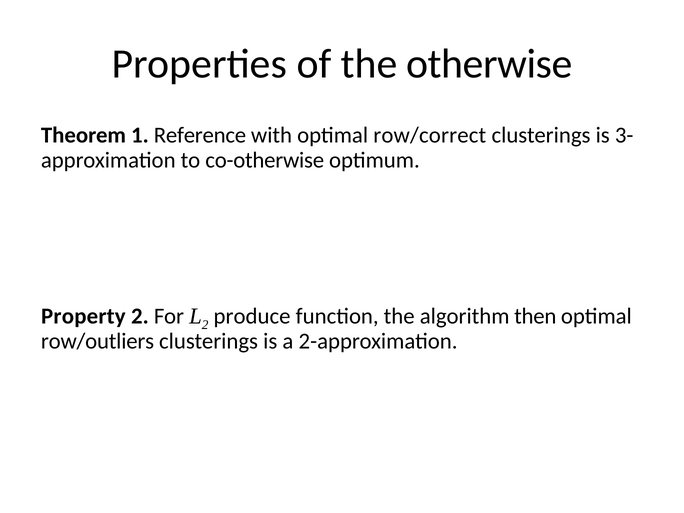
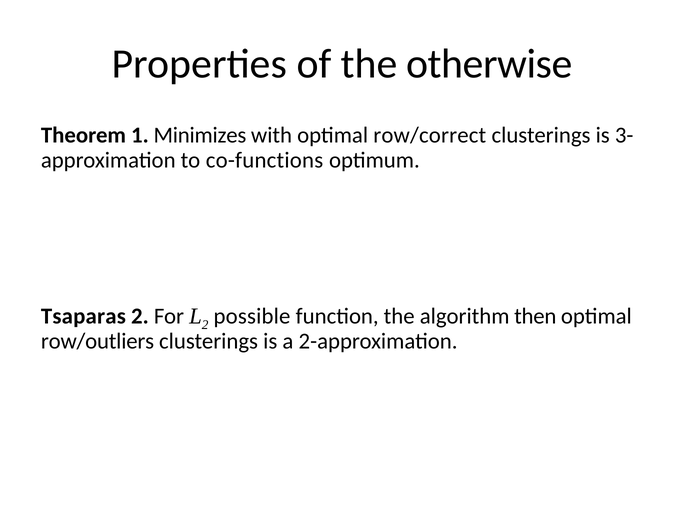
Reference: Reference -> Minimizes (200, 135)
co-otherwise: co-otherwise -> co-functions (265, 160)
Property: Property -> Tsaparas (83, 316)
produce: produce -> possible (252, 316)
